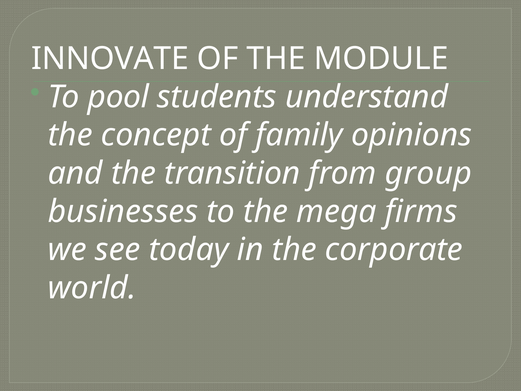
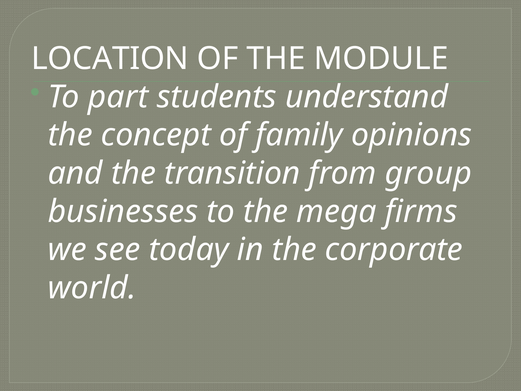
INNOVATE: INNOVATE -> LOCATION (110, 59)
pool: pool -> part (118, 97)
